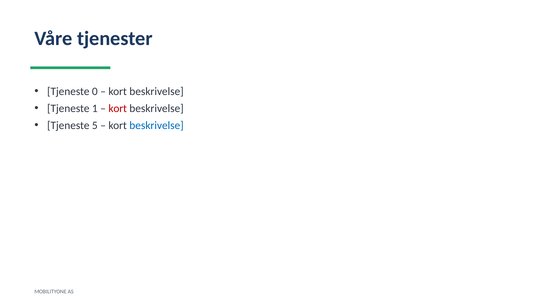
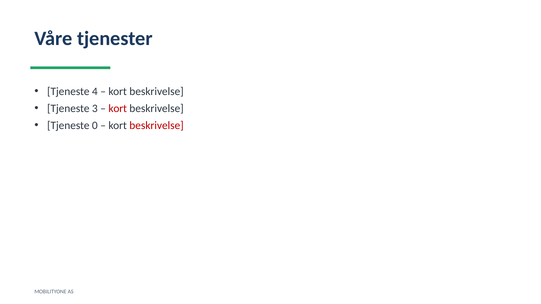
0: 0 -> 4 (95, 92)
1: 1 -> 3 (95, 109)
5: 5 -> 0 (95, 125)
beskrivelse colour: blue -> red (157, 125)
